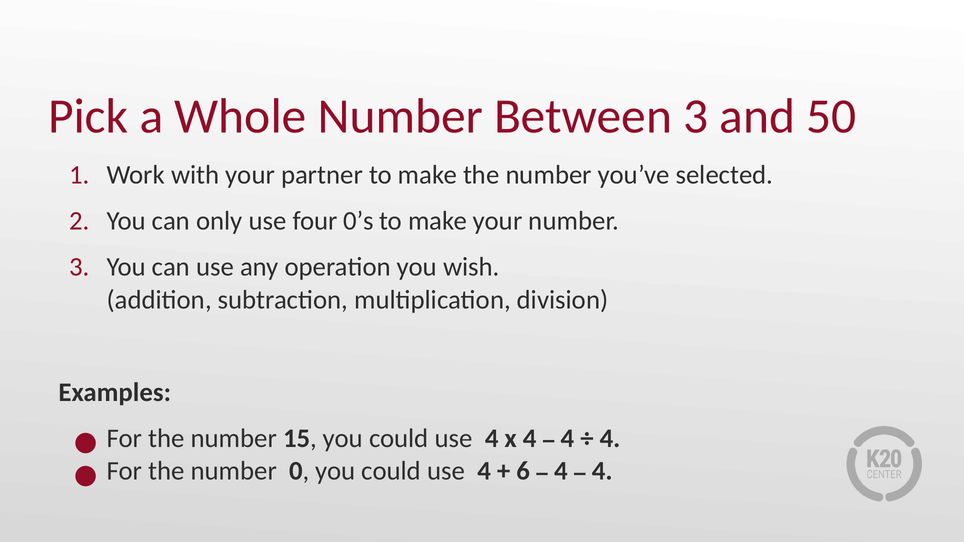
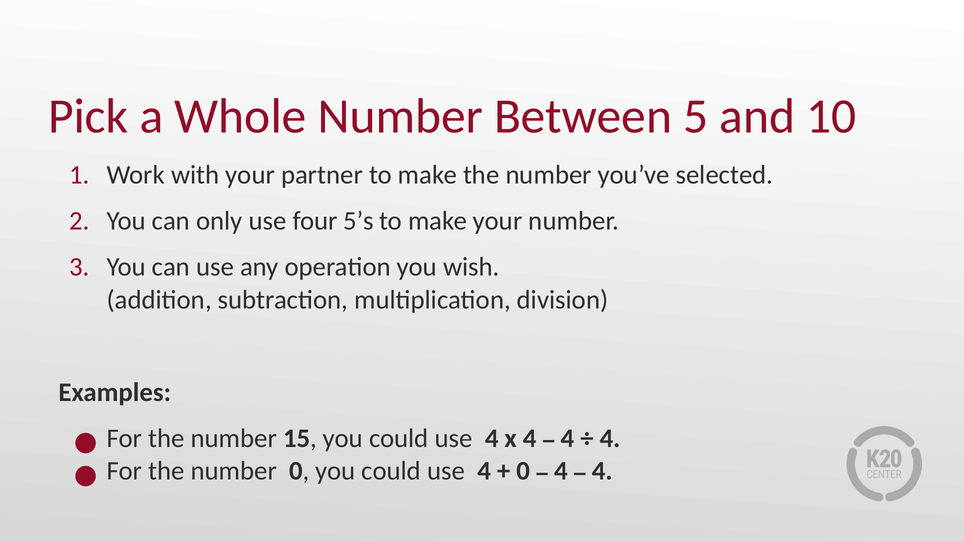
Between 3: 3 -> 5 (696, 116)
50: 50 -> 10 (831, 116)
0’s: 0’s -> 5’s (359, 221)
6: 6 -> 0 (523, 471)
